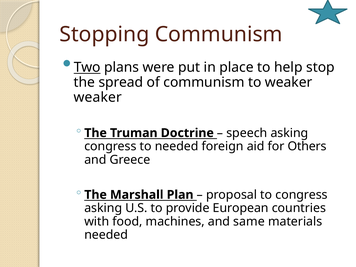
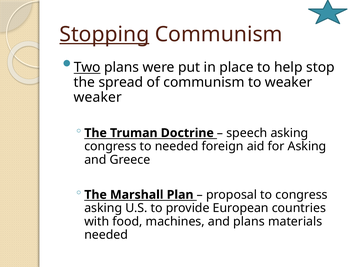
Stopping underline: none -> present (104, 34)
for Others: Others -> Asking (307, 146)
and same: same -> plans (249, 221)
